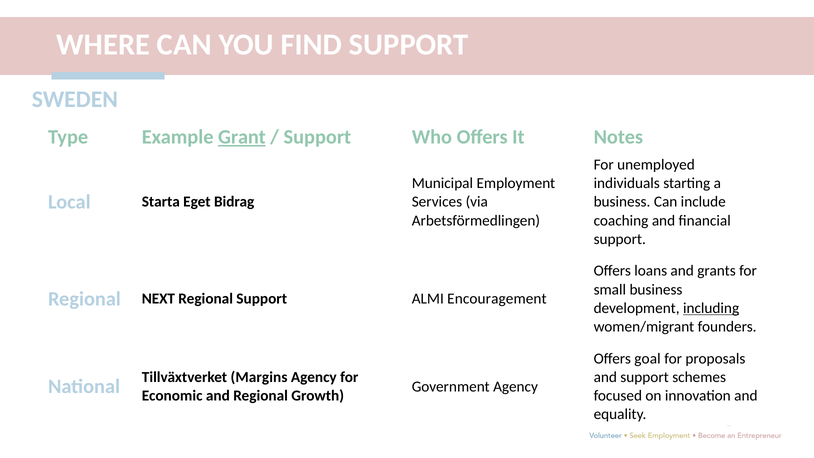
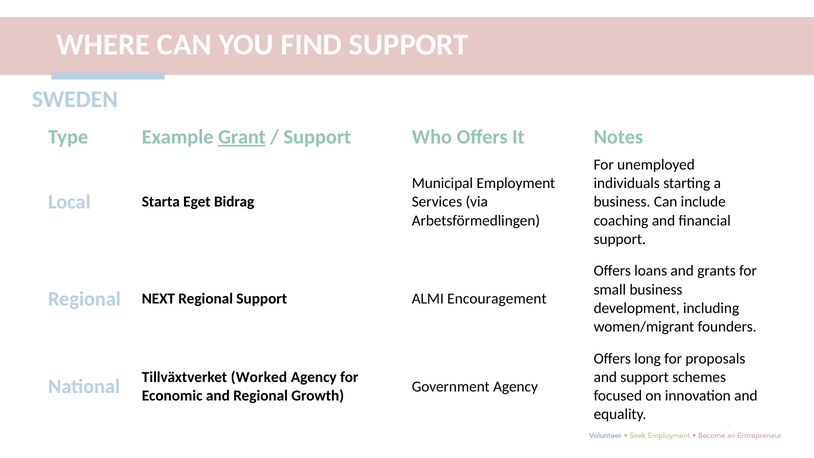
including underline: present -> none (711, 308)
goal: goal -> long (648, 358)
Margins: Margins -> Worked (259, 377)
